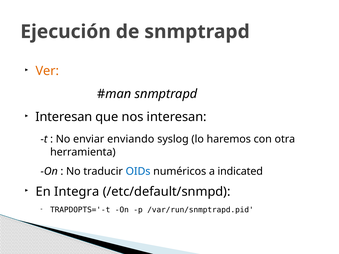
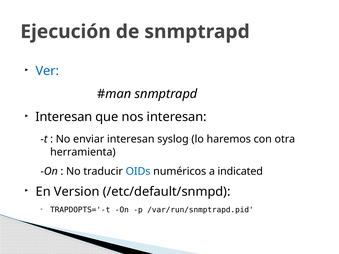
Ver colour: orange -> blue (47, 71)
enviar enviando: enviando -> interesan (131, 139)
Integra: Integra -> Version (77, 192)
